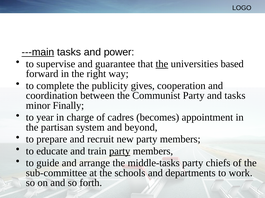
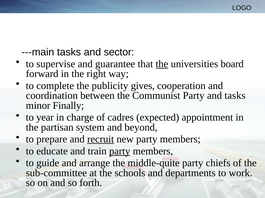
---main underline: present -> none (38, 52)
power: power -> sector (119, 52)
based: based -> board (232, 64)
becomes: becomes -> expected (158, 118)
recruit underline: none -> present (101, 140)
middle-tasks: middle-tasks -> middle-quite (154, 164)
